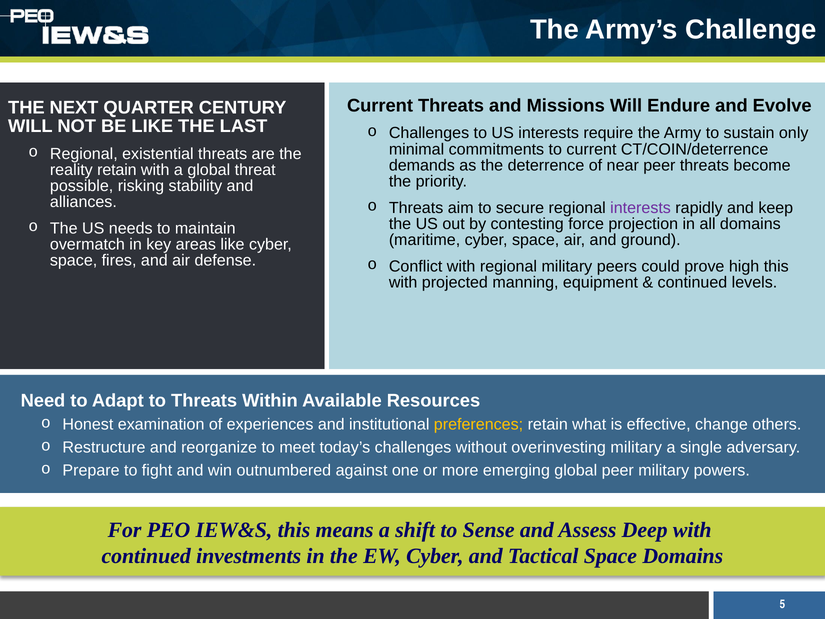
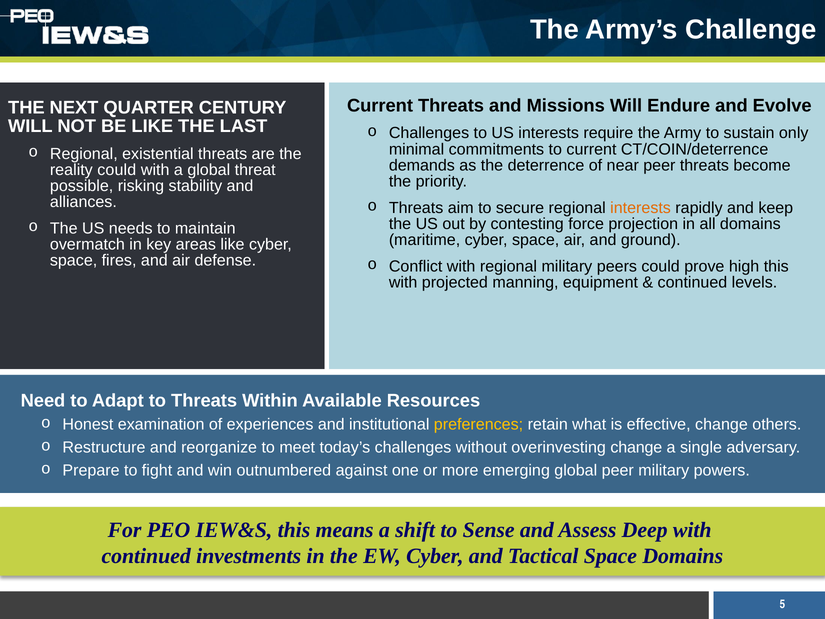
reality retain: retain -> could (117, 170)
interests colour: purple -> orange (641, 208)
overinvesting military: military -> change (636, 447)
